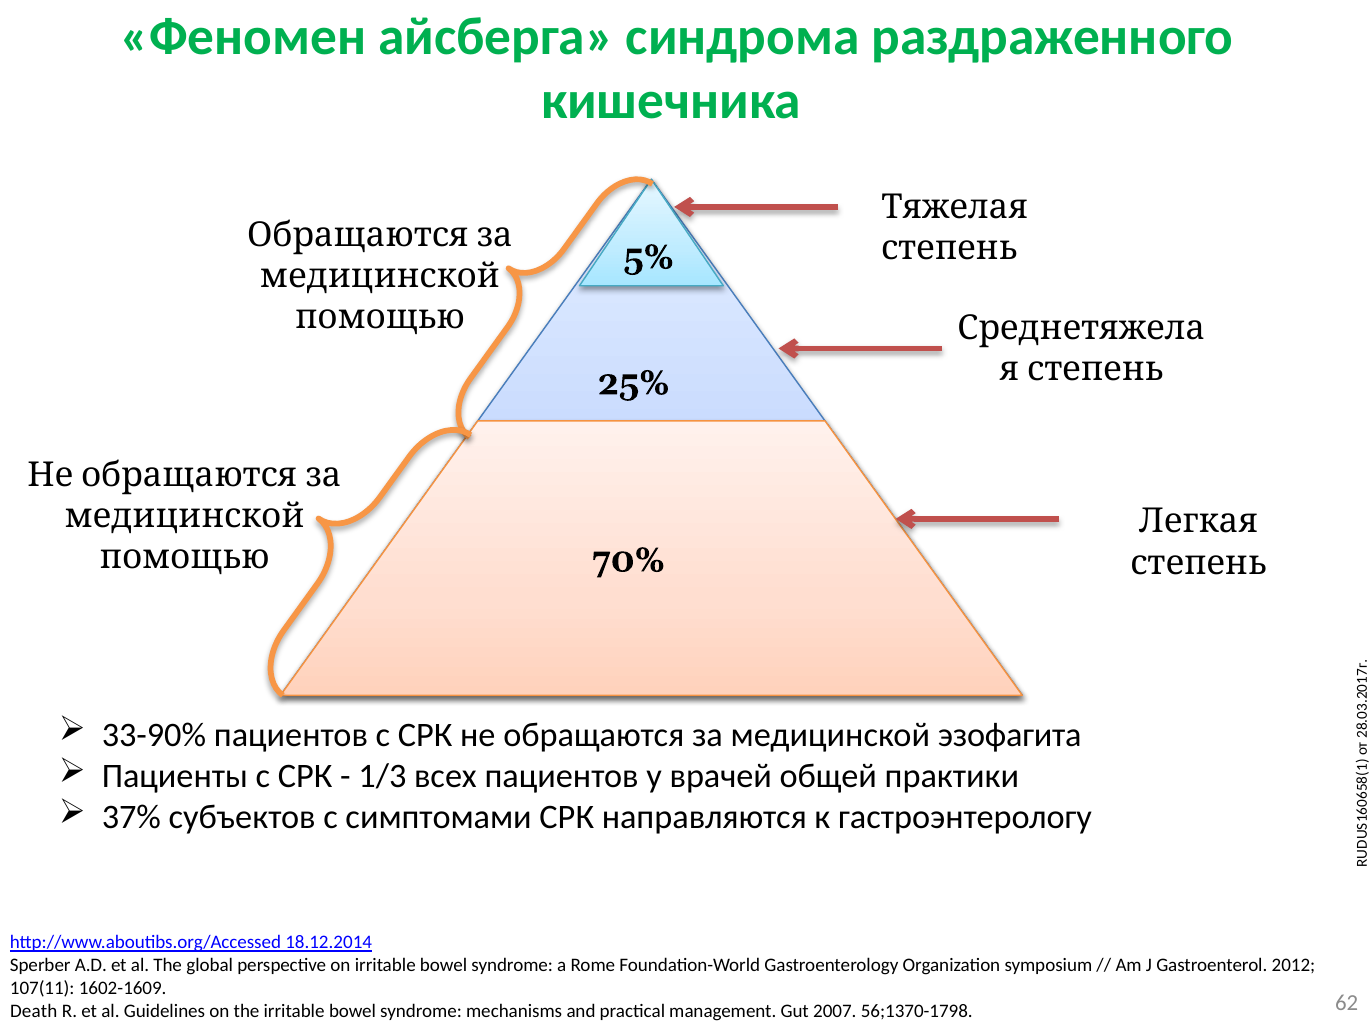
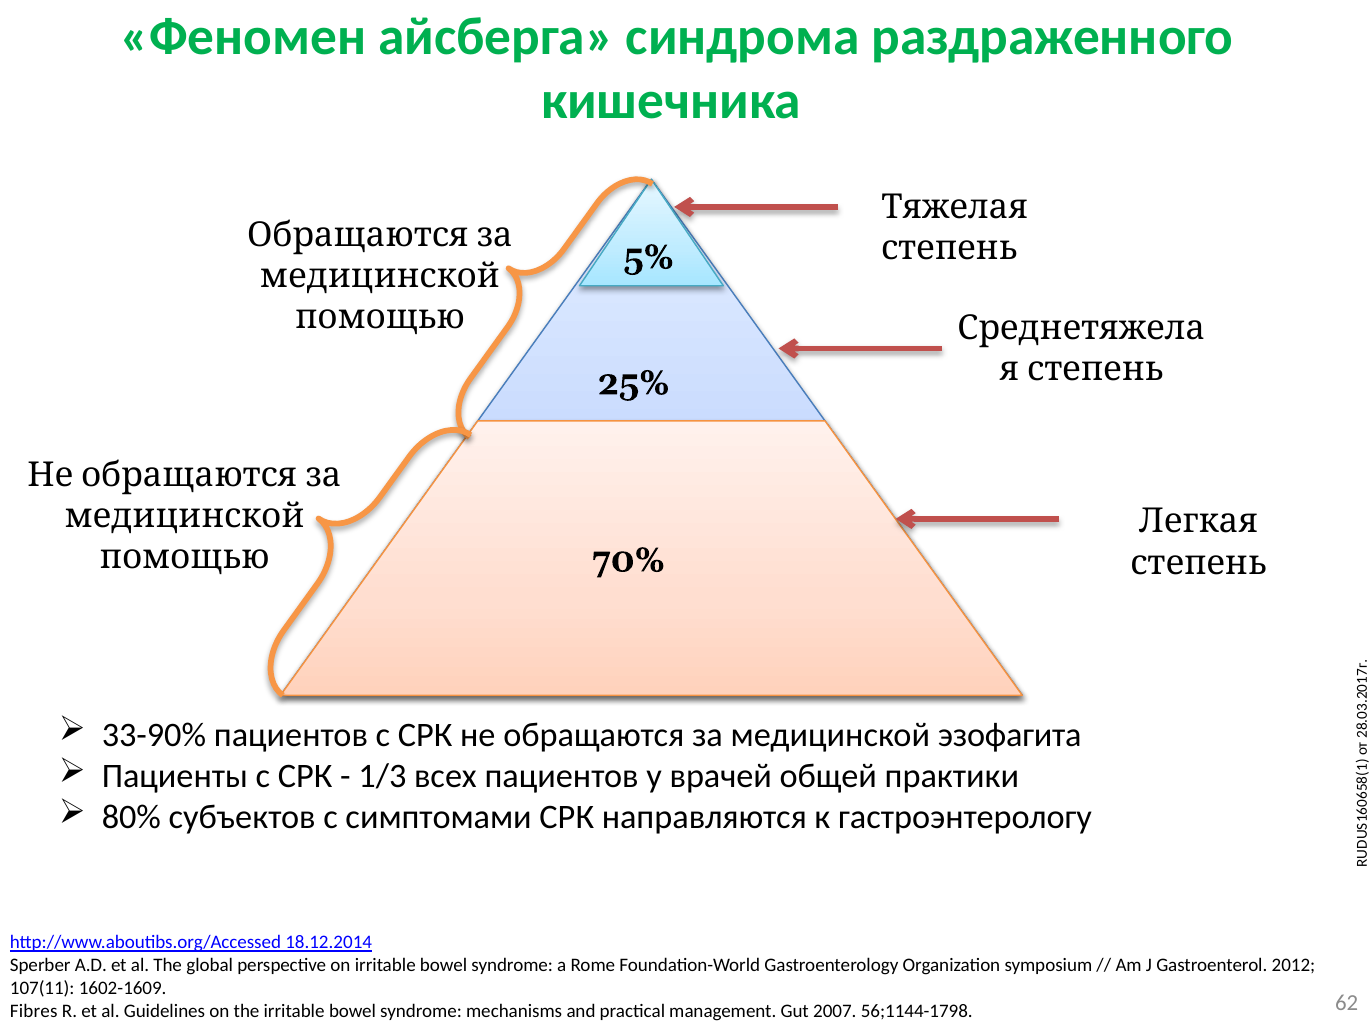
37%: 37% -> 80% (131, 818)
Death: Death -> Fibres (34, 1011)
56;1370-1798: 56;1370-1798 -> 56;1144-1798 (917, 1011)
